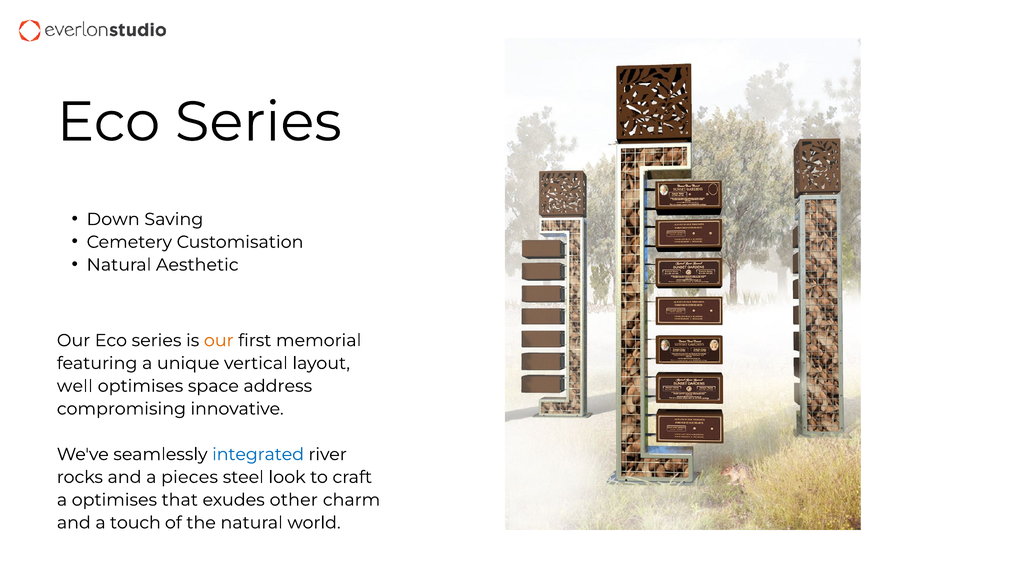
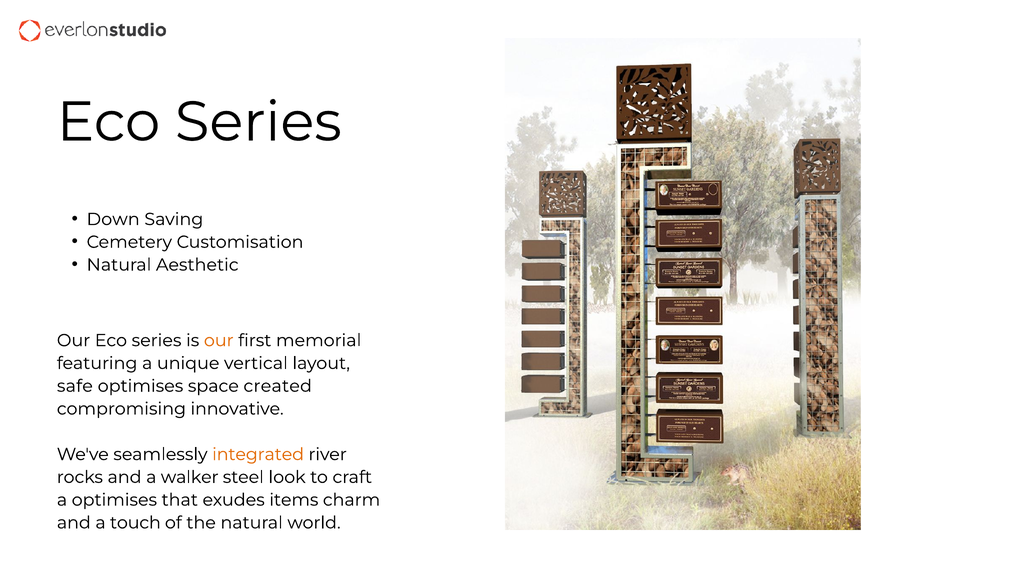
well: well -> safe (75, 386)
address: address -> created (278, 386)
integrated colour: blue -> orange (258, 454)
pieces: pieces -> walker (190, 477)
other: other -> items (294, 500)
